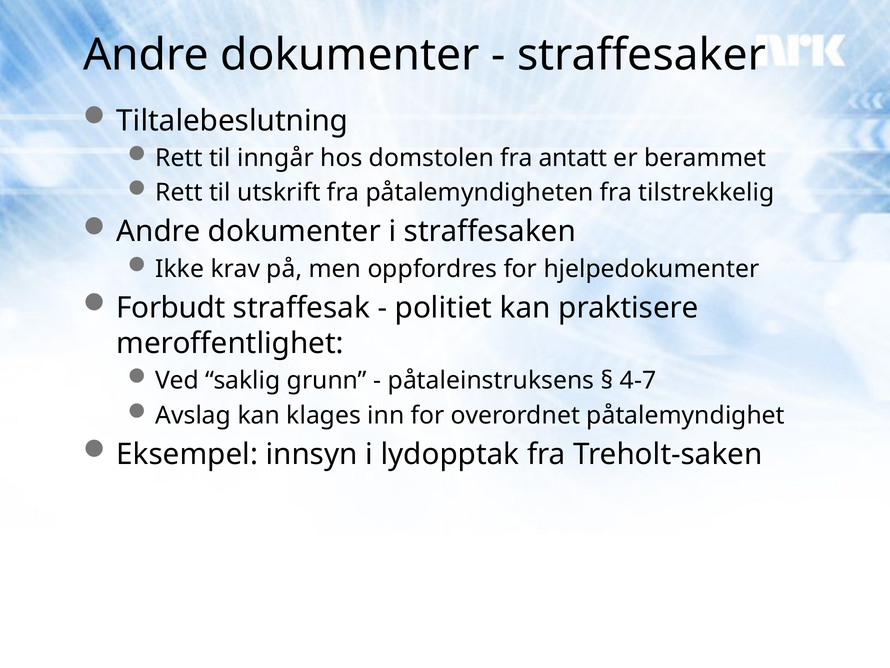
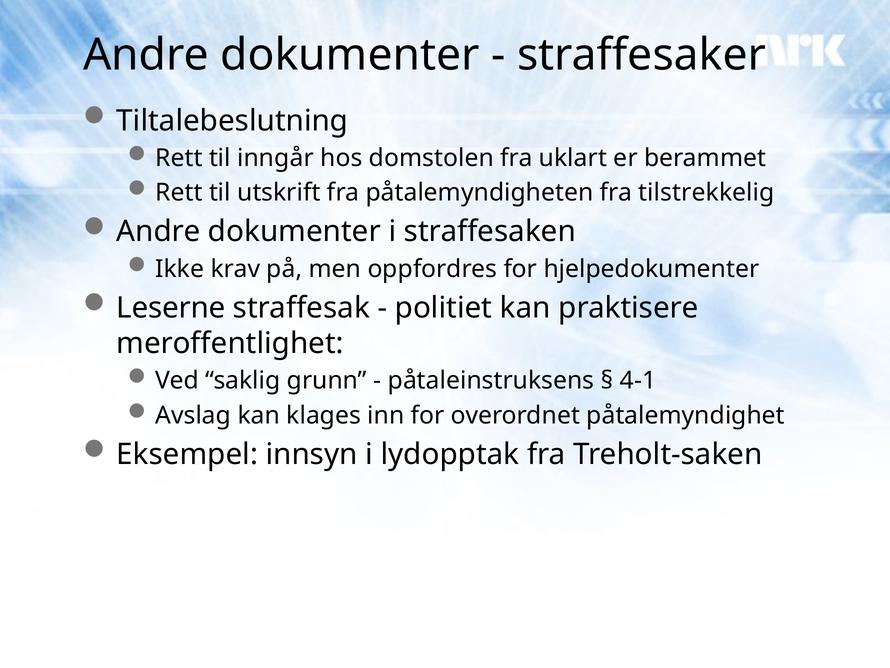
antatt: antatt -> uklart (573, 158)
Forbudt: Forbudt -> Leserne (171, 308)
4-7: 4-7 -> 4-1 (638, 380)
